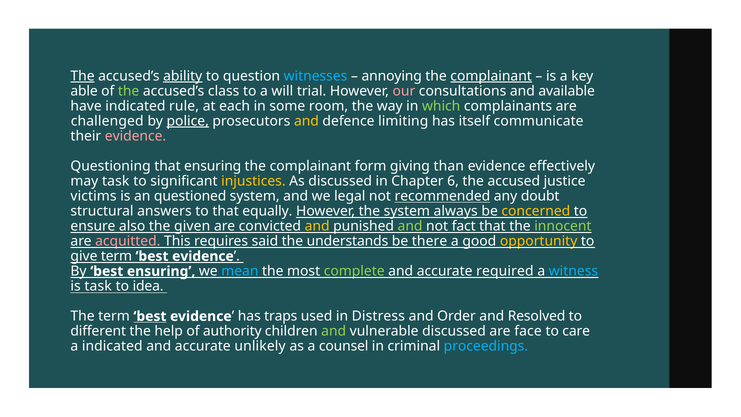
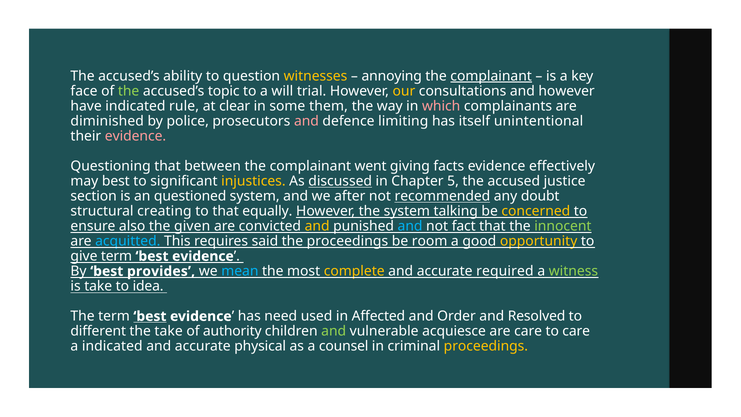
The underline: present -> none (83, 76)
ability underline: present -> none (183, 76)
witnesses colour: light blue -> yellow (316, 76)
able: able -> face (84, 91)
class: class -> topic (224, 91)
our colour: pink -> yellow (404, 91)
and available: available -> however (567, 91)
each: each -> clear (235, 106)
room: room -> them (329, 106)
which colour: light green -> pink (441, 106)
challenged: challenged -> diminished (107, 121)
police underline: present -> none (188, 121)
and colour: yellow -> pink (306, 121)
communicate: communicate -> unintentional (539, 121)
that ensuring: ensuring -> between (213, 166)
form: form -> went (371, 166)
than: than -> facts (449, 166)
may task: task -> best (116, 181)
discussed underline: none -> present (340, 181)
6: 6 -> 5 (453, 181)
victims: victims -> section (94, 196)
legal: legal -> after (350, 196)
answers: answers -> creating (164, 211)
always: always -> talking (456, 211)
and colour: light green -> light blue (410, 226)
acquitted colour: pink -> light blue (128, 241)
the understands: understands -> proceedings (347, 241)
there: there -> room (430, 241)
best ensuring: ensuring -> provides (161, 271)
complete colour: light green -> yellow (354, 271)
witness colour: light blue -> light green (573, 271)
is task: task -> take (98, 286)
traps: traps -> need (281, 316)
Distress: Distress -> Affected (378, 316)
the help: help -> take (169, 331)
vulnerable discussed: discussed -> acquiesce (454, 331)
are face: face -> care (528, 331)
unlikely: unlikely -> physical (260, 346)
proceedings colour: light blue -> yellow (486, 346)
